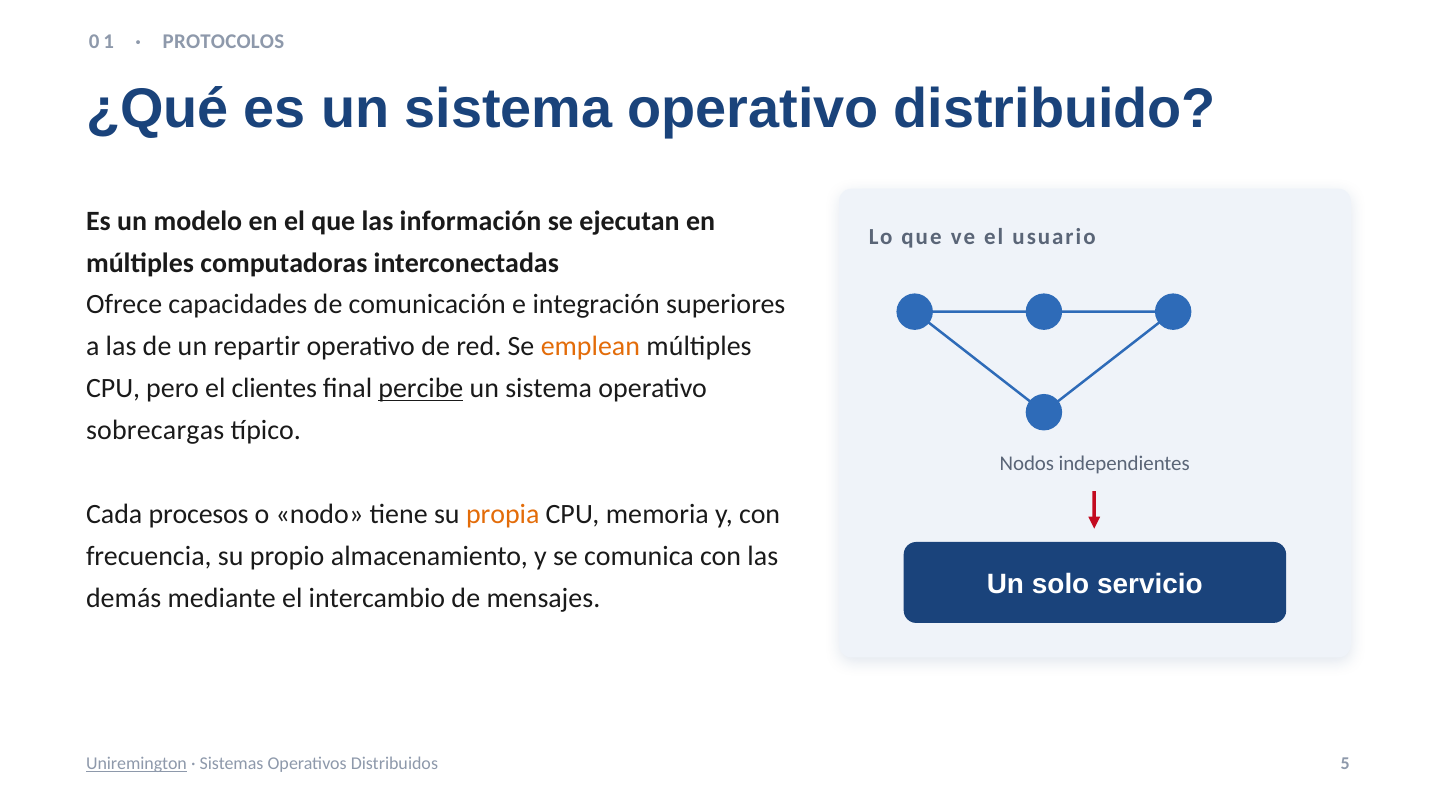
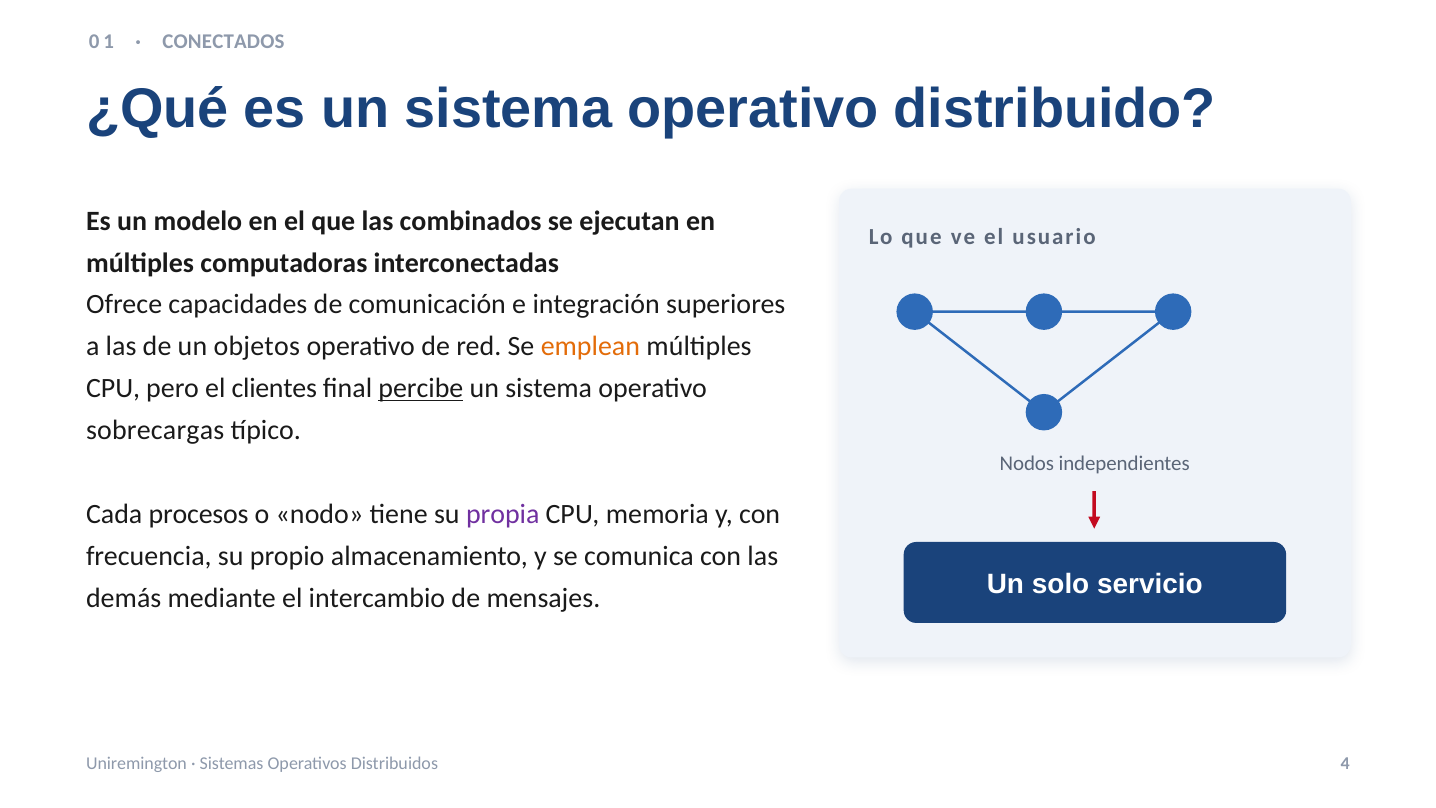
PROTOCOLOS: PROTOCOLOS -> CONECTADOS (223, 42)
información: información -> combinados (471, 221)
repartir: repartir -> objetos (257, 347)
propia colour: orange -> purple (503, 514)
Uniremington underline: present -> none (137, 764)
5: 5 -> 4 (1345, 764)
